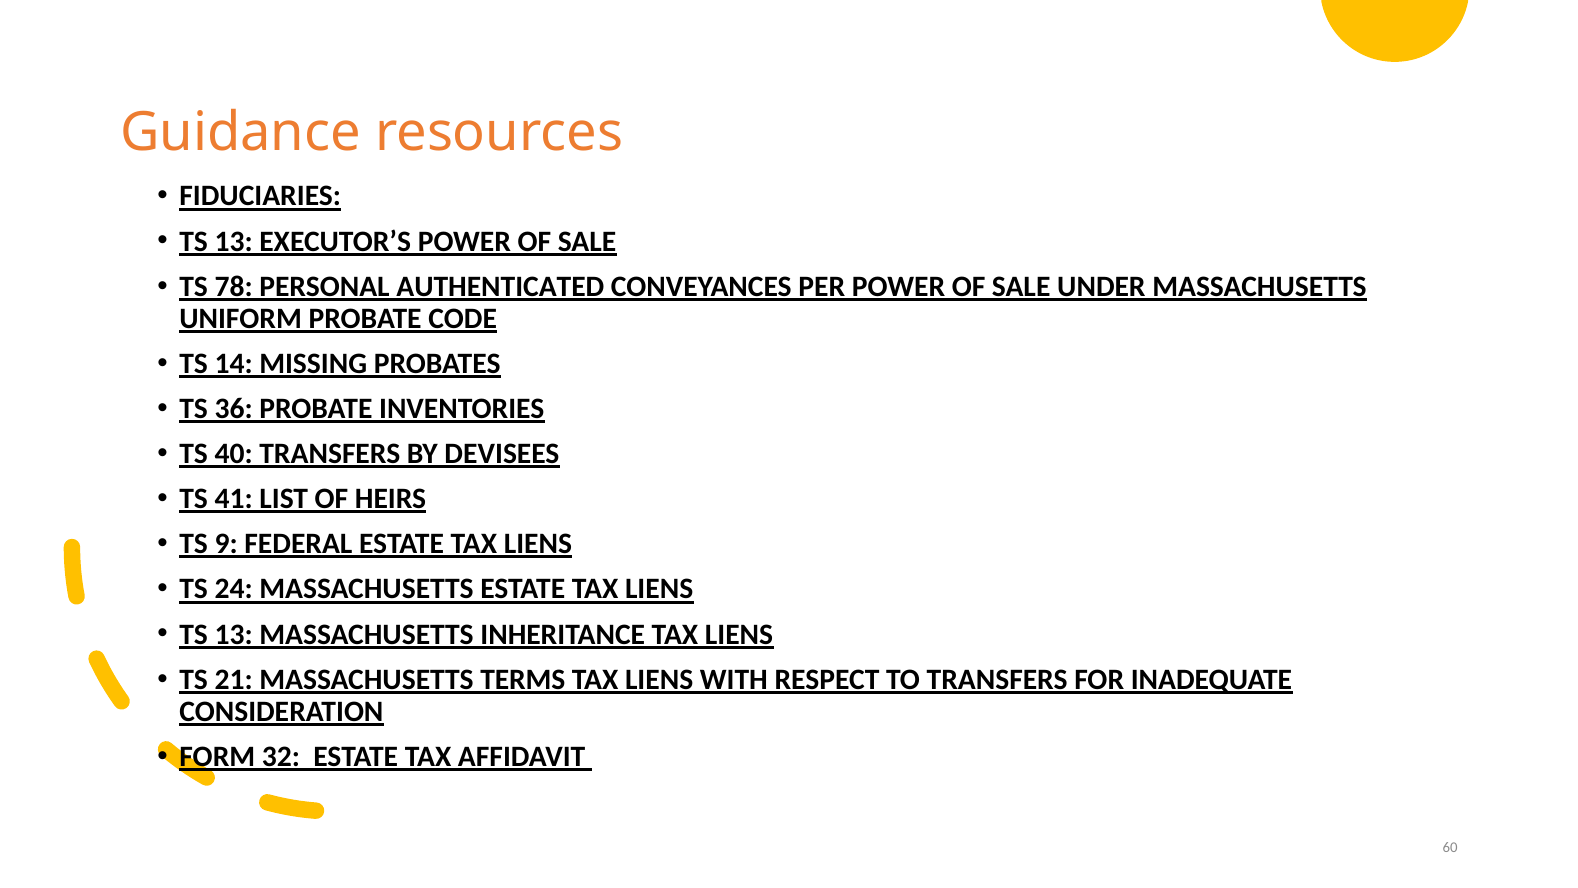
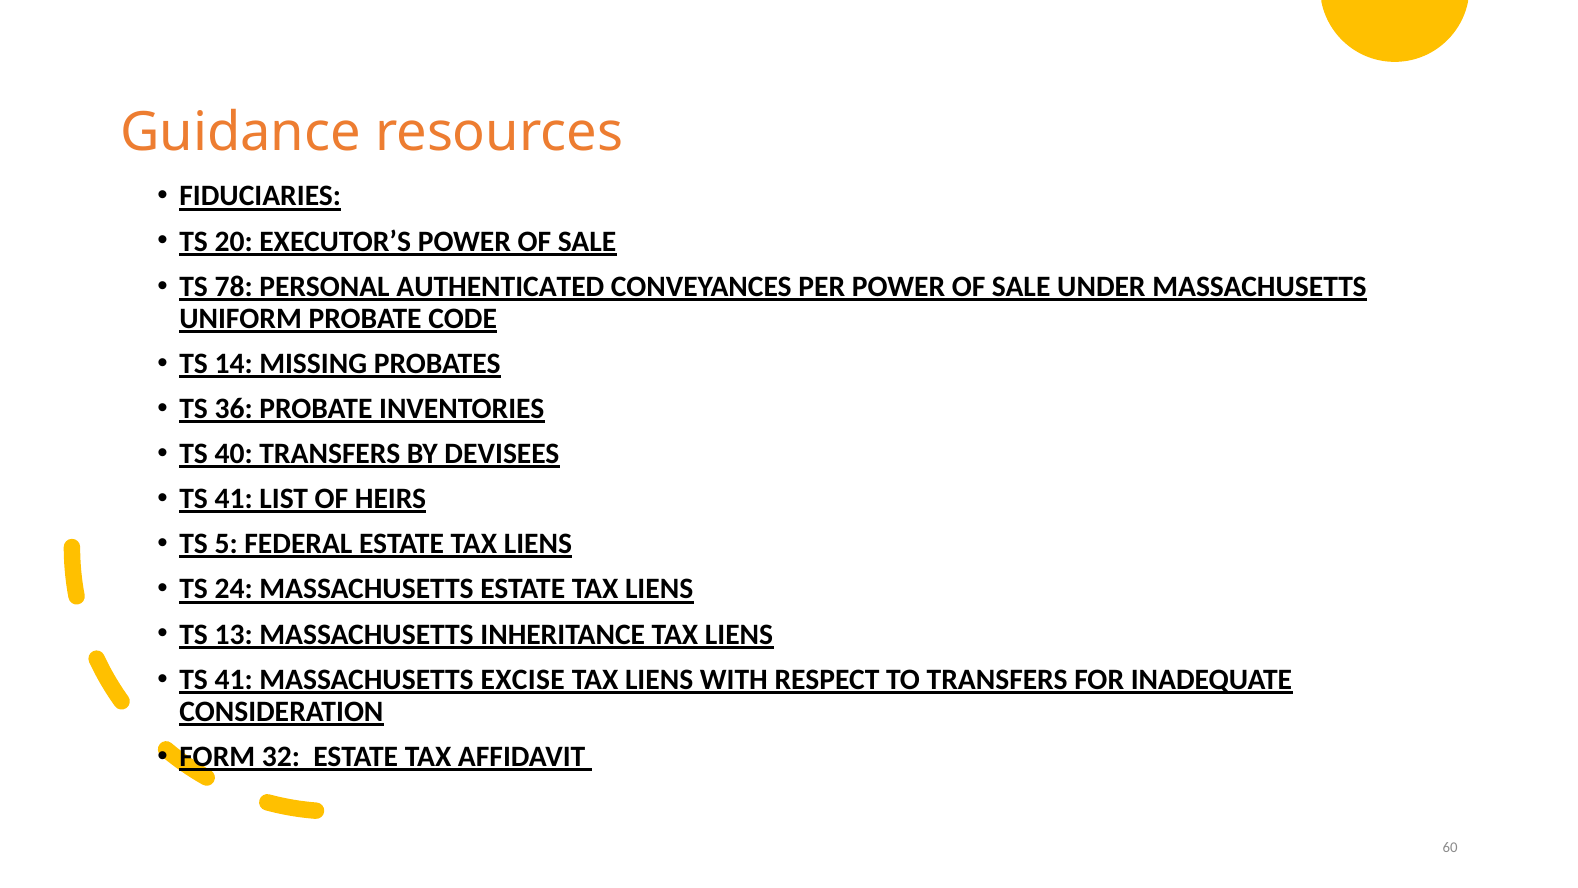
13: 13 -> 20 (234, 241)
9: 9 -> 5 (226, 544)
21: 21 -> 41 (234, 679)
TERMS: TERMS -> EXCISE (523, 679)
